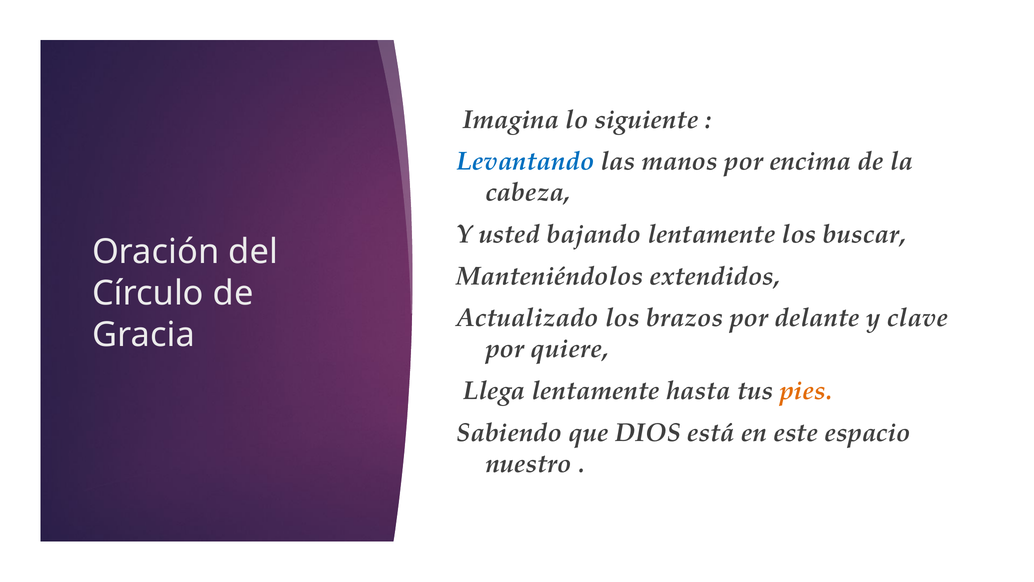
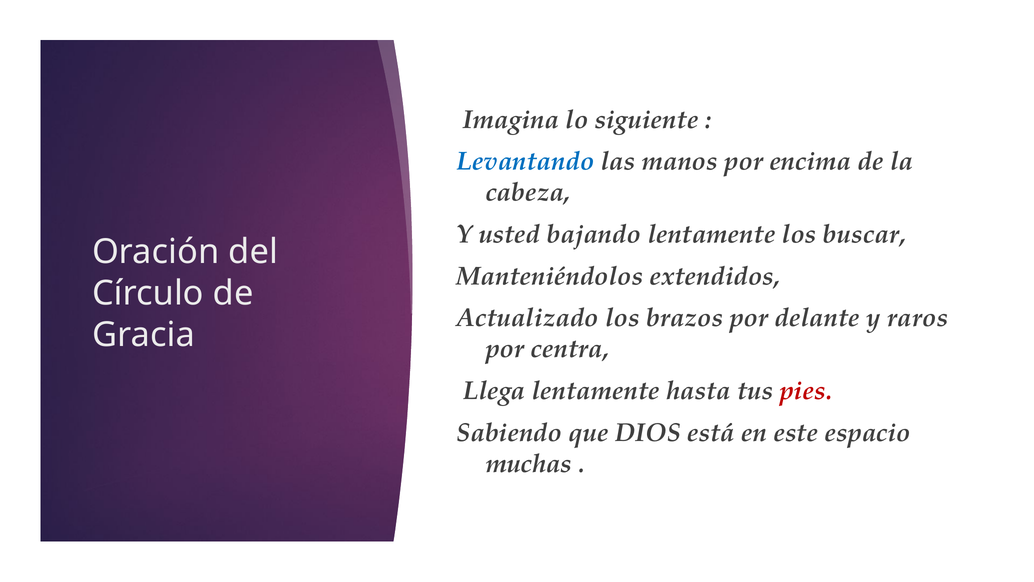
clave: clave -> raros (918, 318)
quiere: quiere -> centra (570, 349)
pies colour: orange -> red (806, 390)
nuestro: nuestro -> muchas (529, 463)
